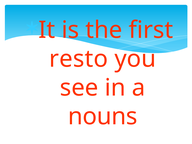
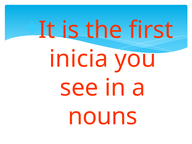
resto: resto -> inicia (79, 59)
